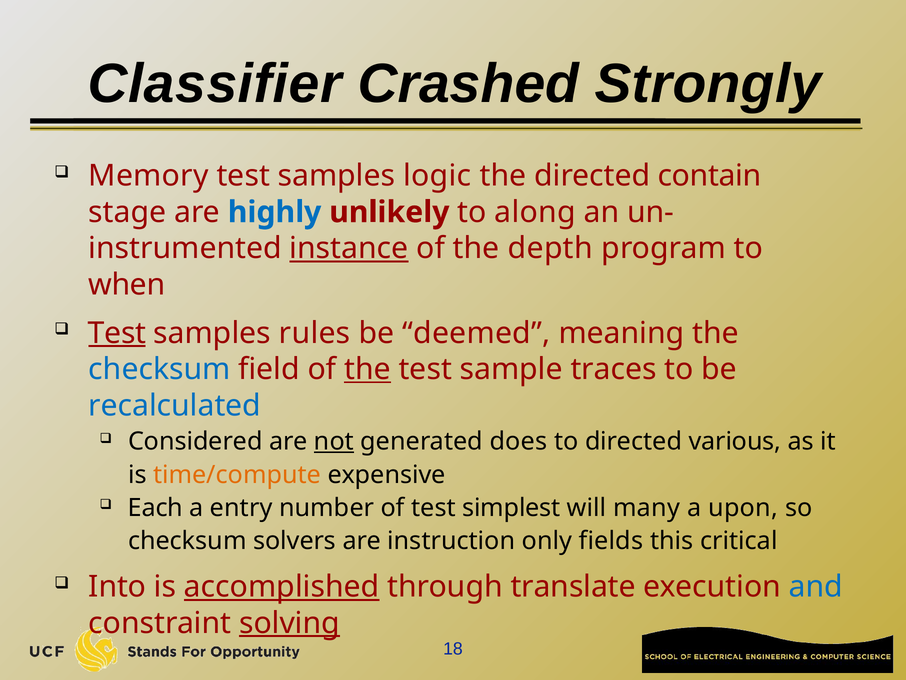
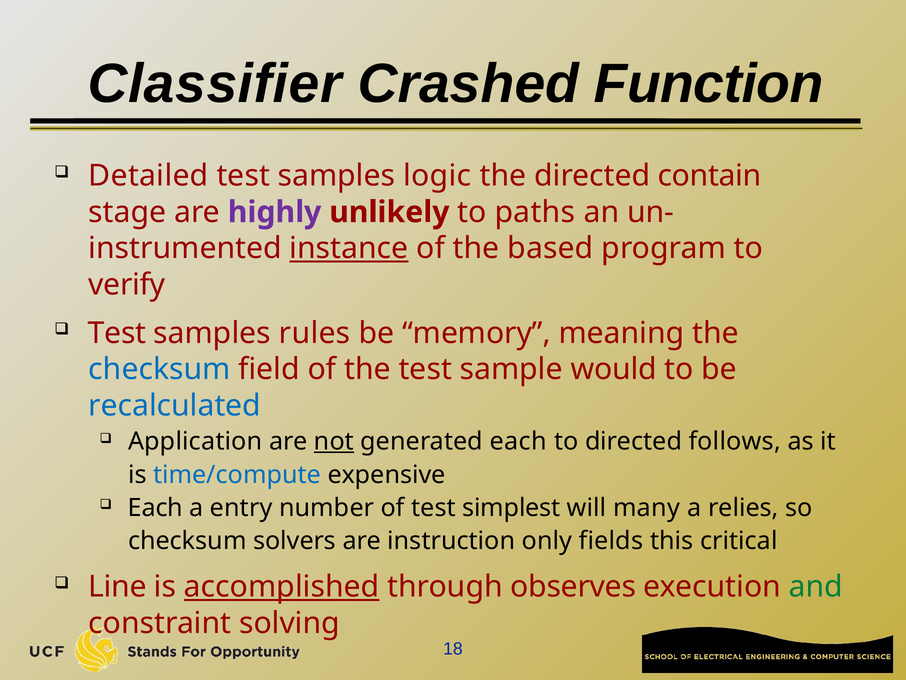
Strongly: Strongly -> Function (709, 84)
Memory: Memory -> Detailed (148, 176)
highly colour: blue -> purple (275, 212)
along: along -> paths (535, 212)
depth: depth -> based (550, 248)
when: when -> verify (127, 285)
Test underline: present -> none (117, 333)
deemed: deemed -> memory (476, 333)
the underline: present -> none (367, 369)
traces: traces -> would (614, 369)
Considered: Considered -> Application (195, 441)
generated does: does -> each (518, 441)
various: various -> follows (735, 441)
time/compute colour: orange -> blue (237, 474)
upon: upon -> relies (743, 508)
Into: Into -> Line (117, 586)
translate: translate -> observes (573, 586)
and colour: blue -> green (816, 586)
solving underline: present -> none (289, 623)
